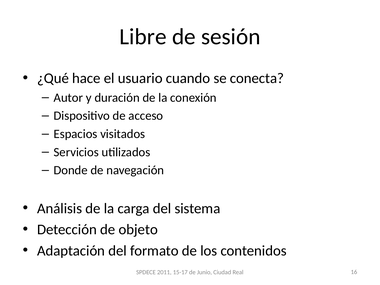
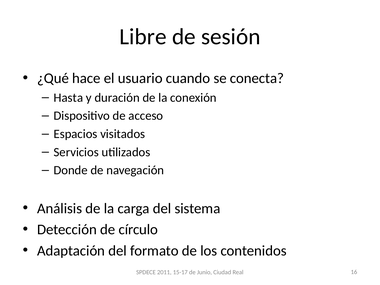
Autor: Autor -> Hasta (68, 98)
objeto: objeto -> círculo (138, 230)
